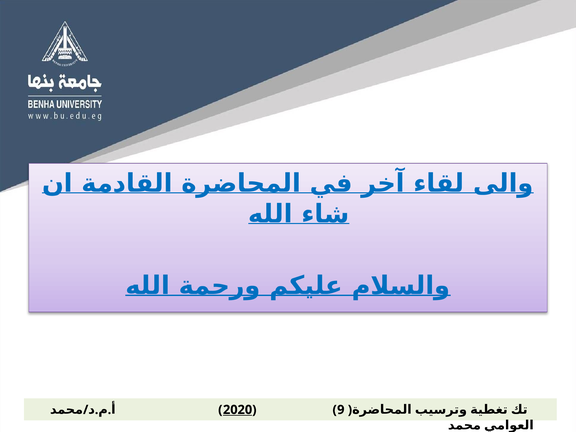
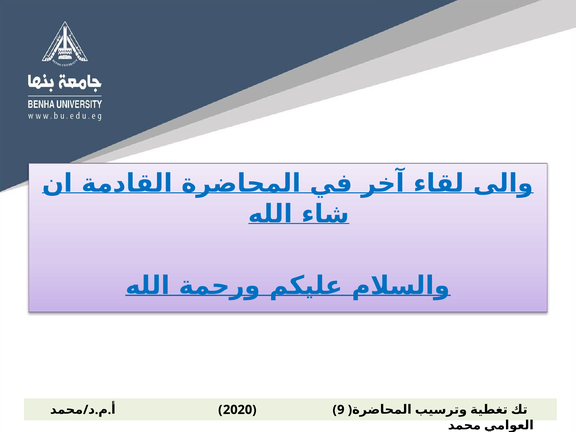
2020 underline: present -> none (238, 410)
